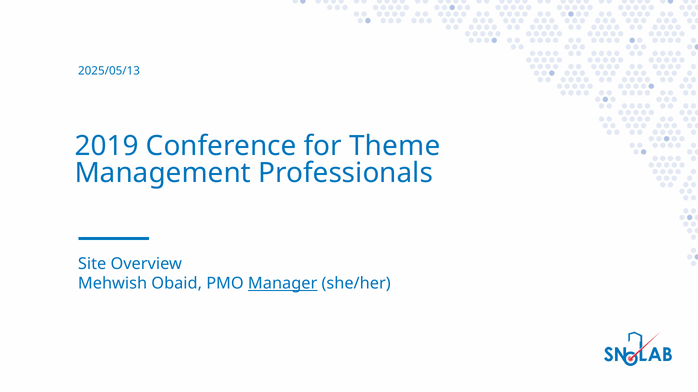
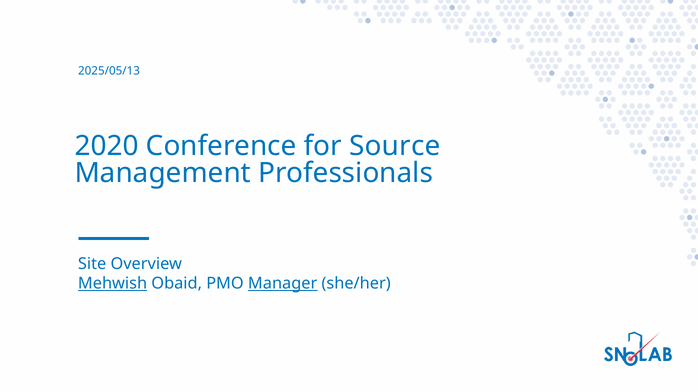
2019: 2019 -> 2020 (107, 146)
Theme: Theme -> Source (395, 146)
Mehwish underline: none -> present (113, 284)
